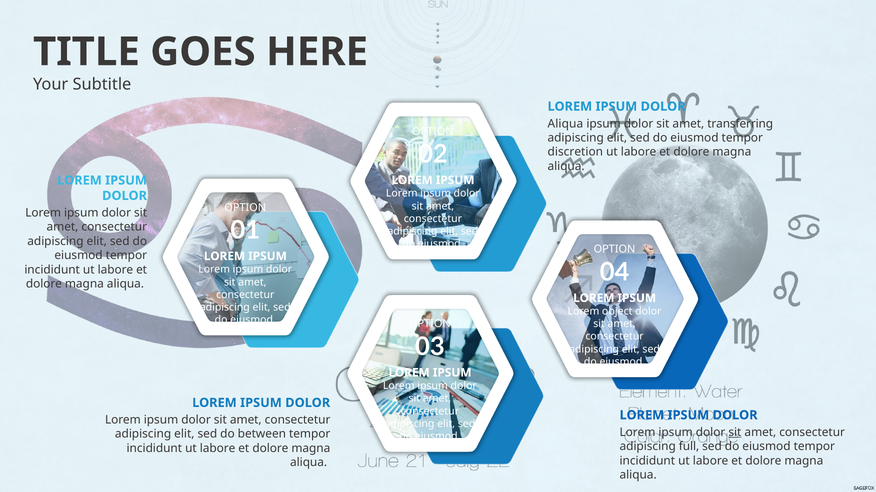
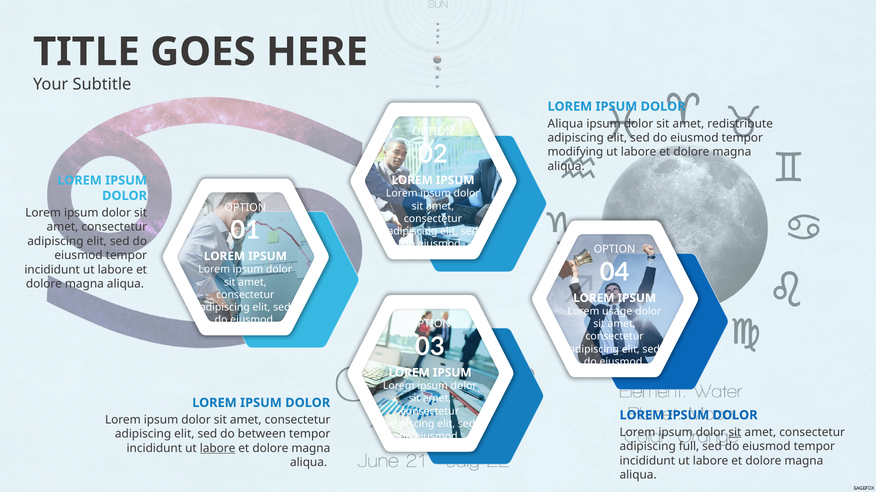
transferring: transferring -> redistribute (740, 124)
discretion: discretion -> modifying (575, 152)
object: object -> usage (617, 312)
labore underline: none -> present (218, 449)
